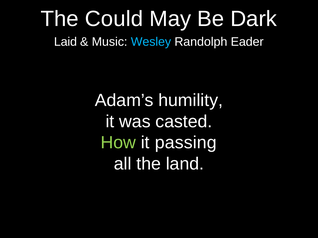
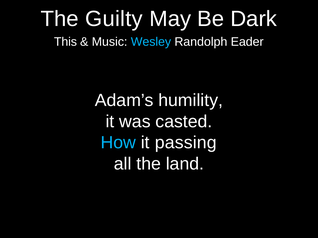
Could: Could -> Guilty (114, 19)
Laid: Laid -> This (65, 42)
How colour: light green -> light blue (118, 143)
